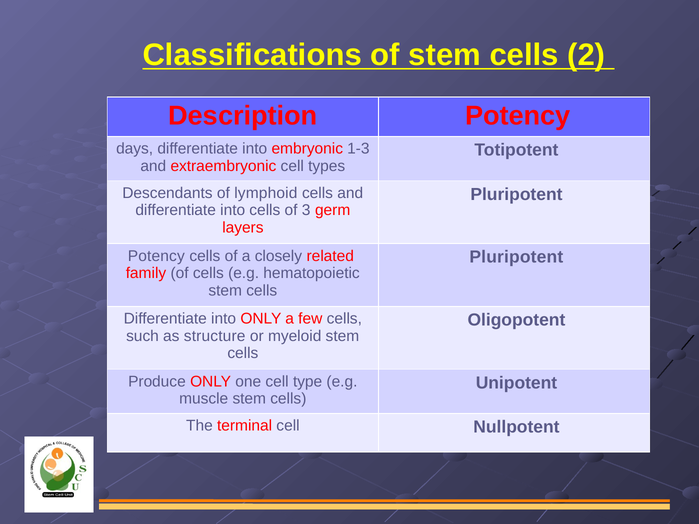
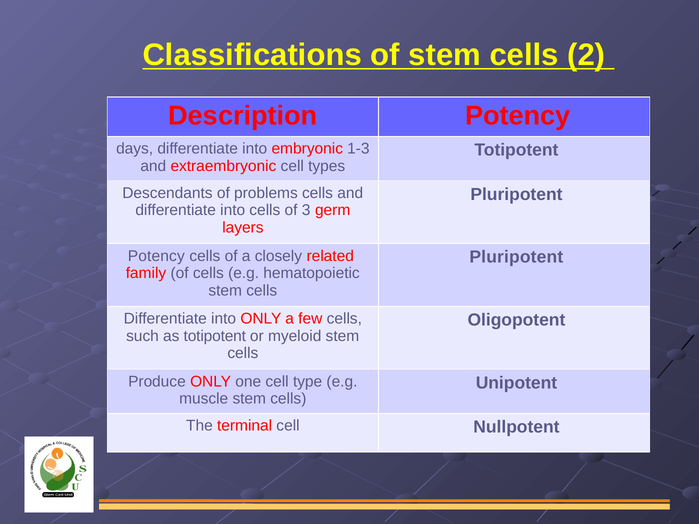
lymphoid: lymphoid -> problems (266, 193)
as structure: structure -> totipotent (215, 336)
